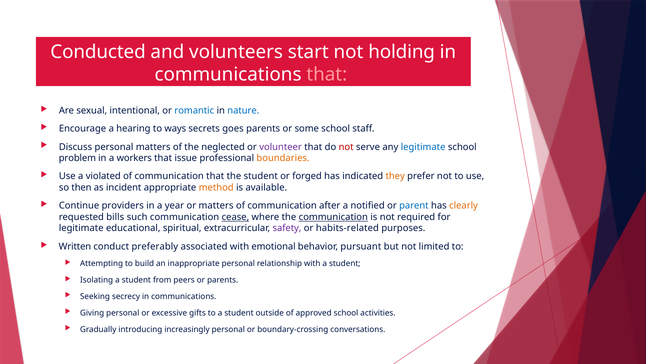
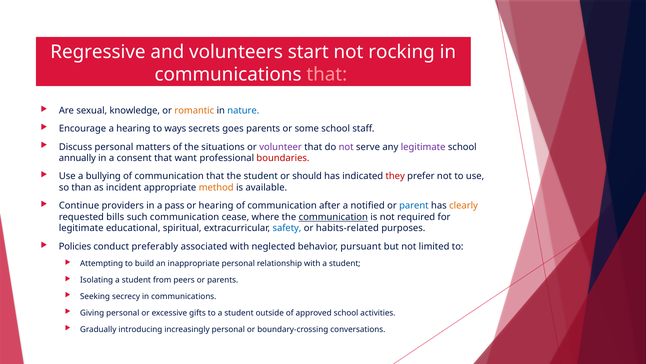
Conducted: Conducted -> Regressive (98, 52)
holding: holding -> rocking (402, 52)
intentional: intentional -> knowledge (135, 111)
romantic colour: blue -> orange (194, 111)
neglected: neglected -> situations (223, 147)
not colour: red -> purple (346, 147)
legitimate colour: blue -> purple (423, 147)
problem: problem -> annually (77, 158)
workers: workers -> consent (134, 158)
issue: issue -> want (186, 158)
boundaries colour: orange -> red (283, 158)
violated: violated -> bullying (103, 176)
forged: forged -> should (307, 176)
they colour: orange -> red (395, 176)
then: then -> than (81, 187)
year: year -> pass (175, 205)
or matters: matters -> hearing (216, 205)
cease underline: present -> none (235, 217)
safety colour: purple -> blue (287, 228)
Written: Written -> Policies (75, 246)
emotional: emotional -> neglected (273, 246)
